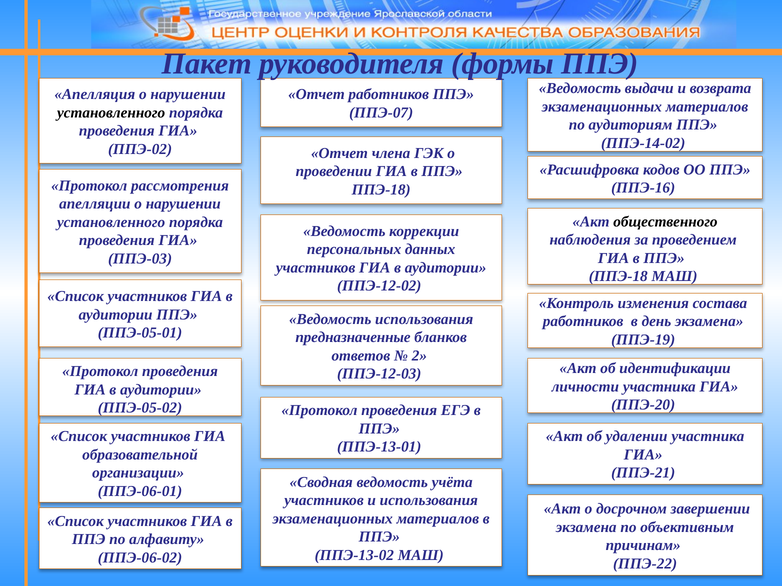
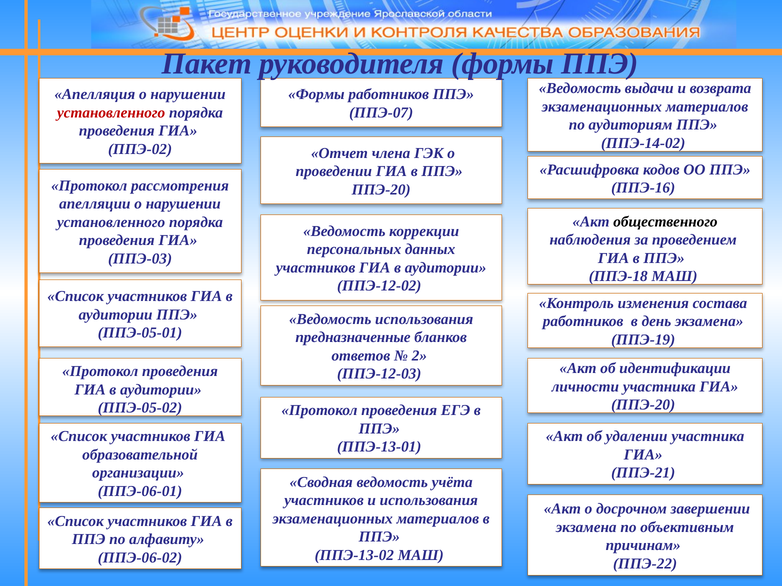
Отчет: Отчет -> Формы (316, 95)
установленного colour: black -> red (111, 113)
ППЭ-18: ППЭ-18 -> ППЭ-20 (381, 190)
